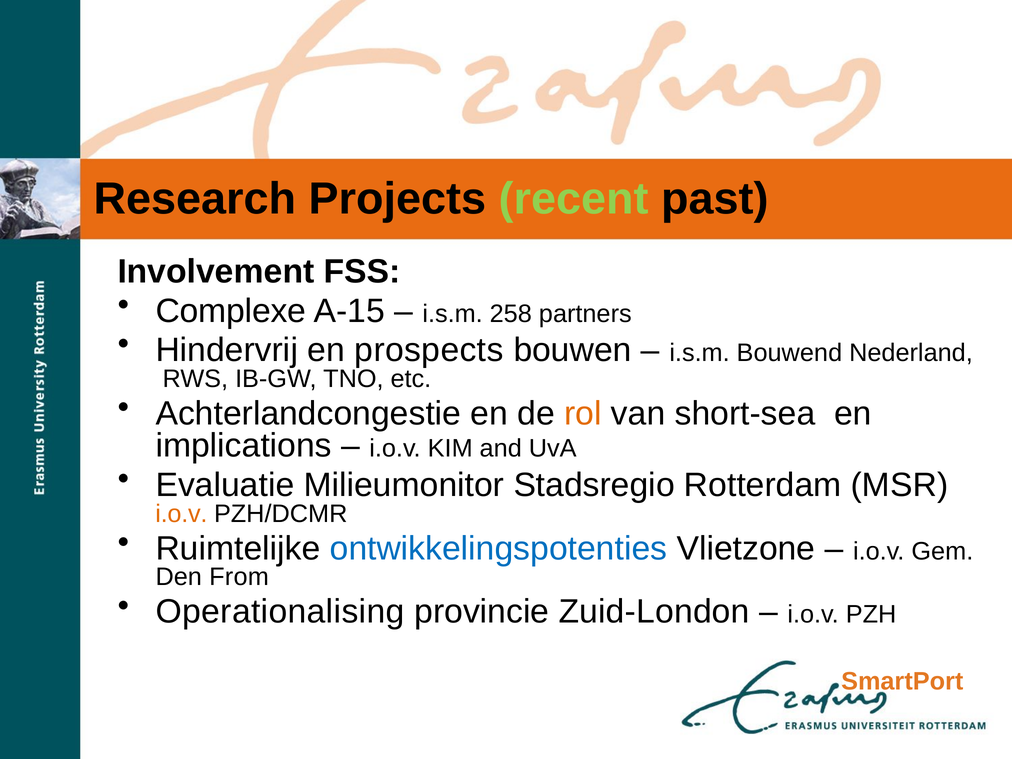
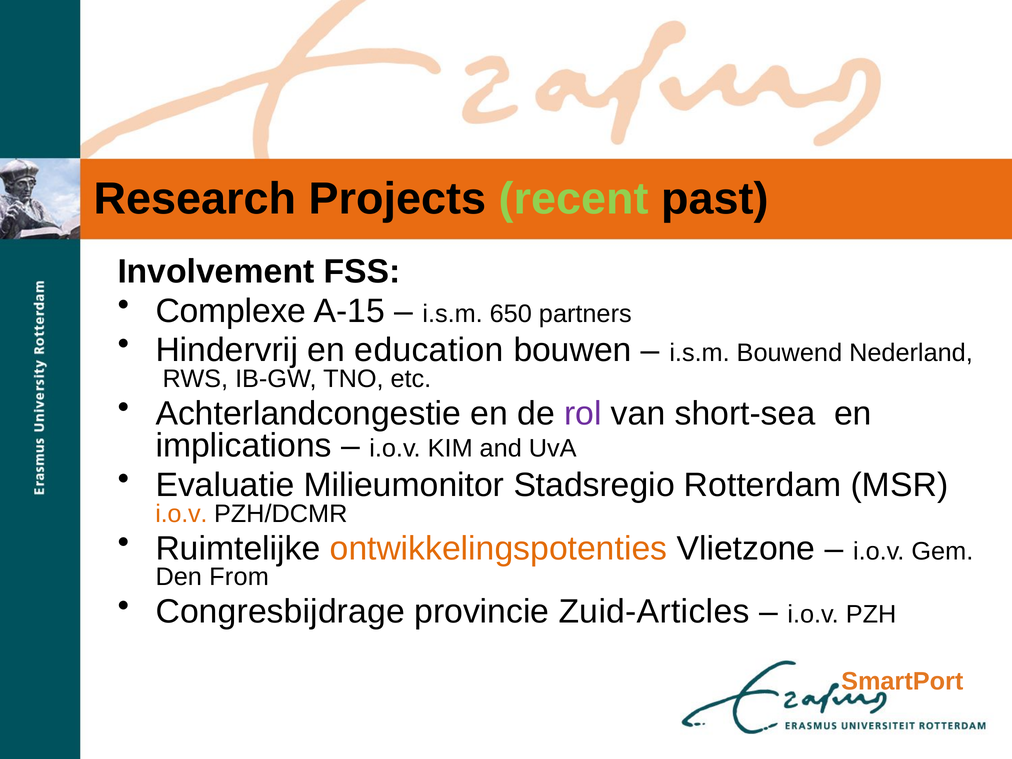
258: 258 -> 650 (511, 314)
prospects: prospects -> education (429, 350)
rol colour: orange -> purple (583, 413)
ontwikkelingspotenties colour: blue -> orange (498, 548)
Operationalising: Operationalising -> Congresbijdrage (280, 612)
Zuid-London: Zuid-London -> Zuid-Articles (654, 612)
